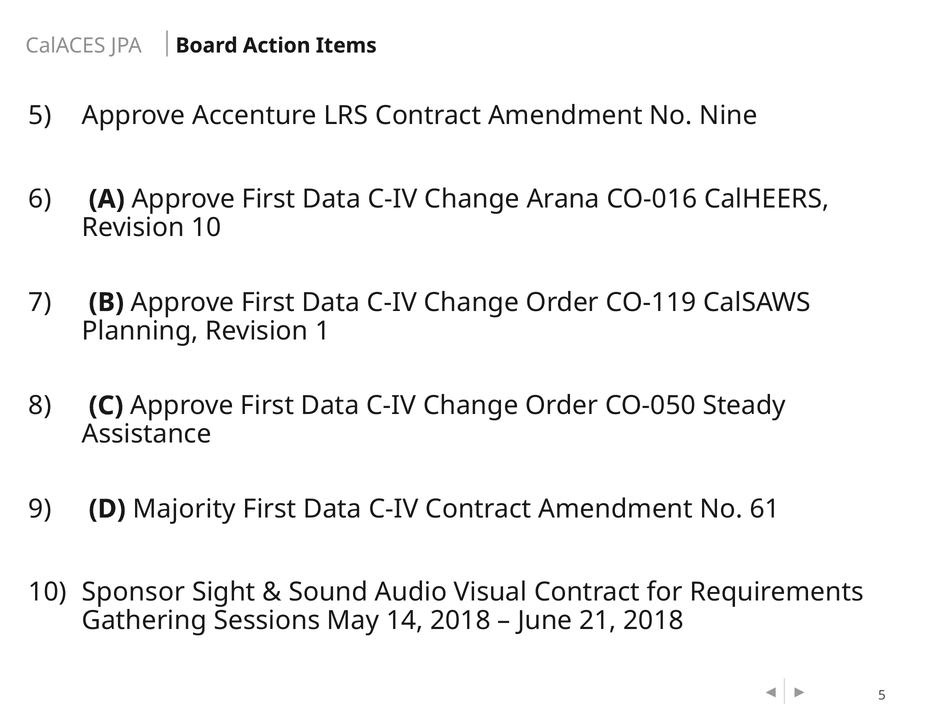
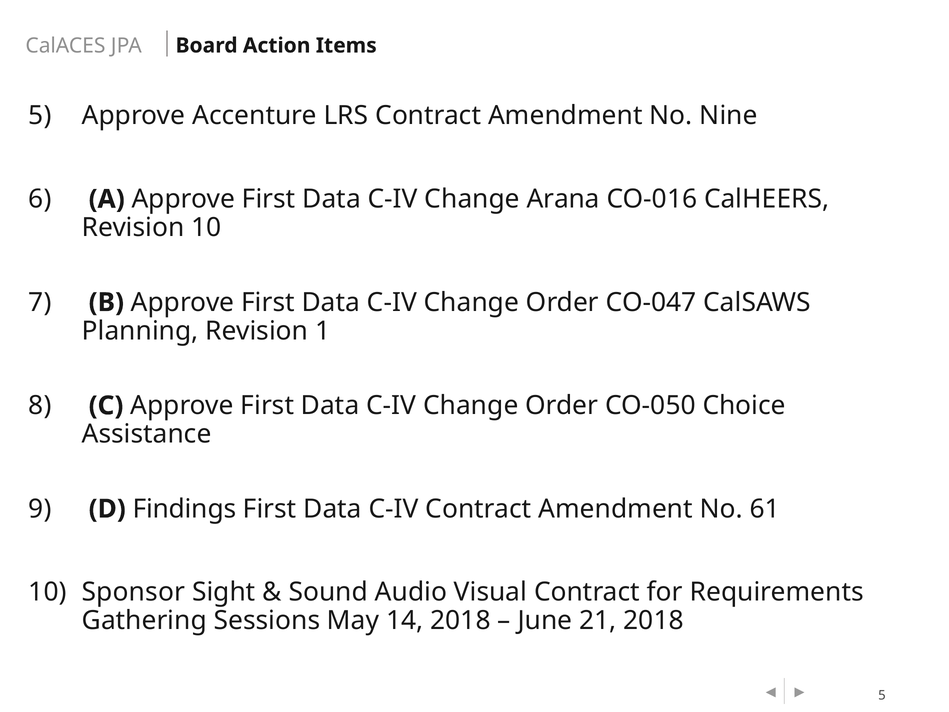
CO-119: CO-119 -> CO-047 (651, 302)
Steady: Steady -> Choice (744, 405)
Majority: Majority -> Findings (184, 509)
